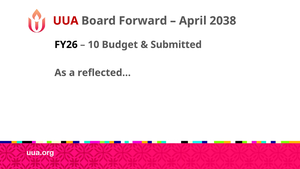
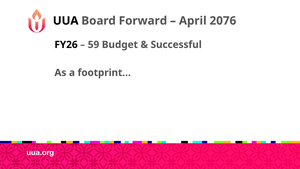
UUA colour: red -> black (66, 21)
2038: 2038 -> 2076 (223, 21)
10: 10 -> 59 (94, 45)
Submitted: Submitted -> Successful (176, 45)
reflected…: reflected… -> footprint… (104, 73)
